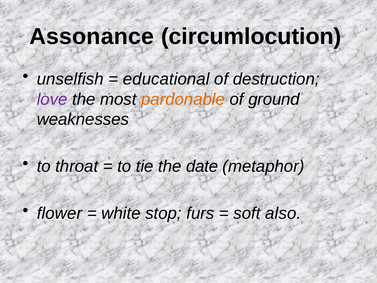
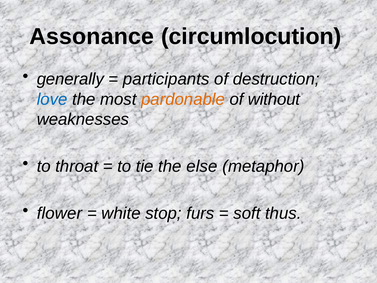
unselfish: unselfish -> generally (70, 79)
educational: educational -> participants (166, 79)
love colour: purple -> blue (52, 99)
ground: ground -> without (274, 99)
date: date -> else (202, 166)
also: also -> thus (283, 213)
